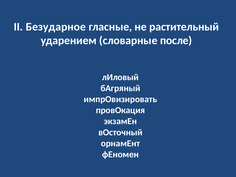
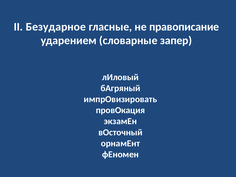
растительный: растительный -> правописание (184, 27)
после: после -> запер (176, 41)
